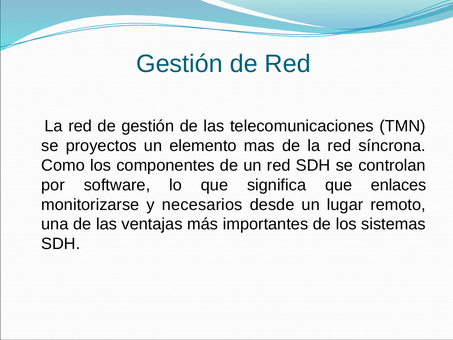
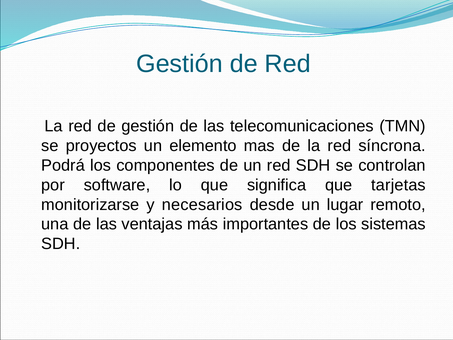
Como: Como -> Podrá (63, 165)
enlaces: enlaces -> tarjetas (398, 185)
